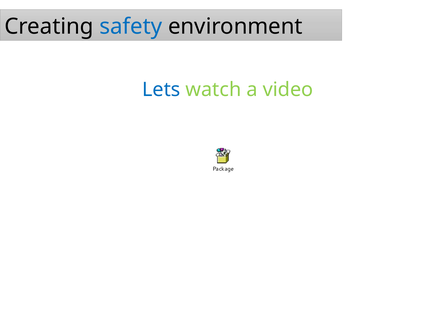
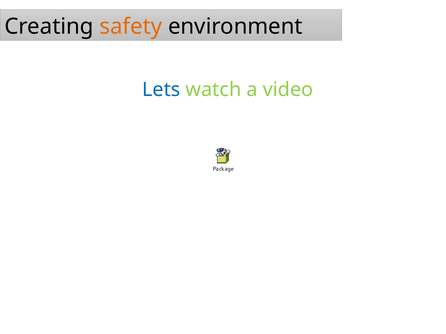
safety colour: blue -> orange (131, 26)
